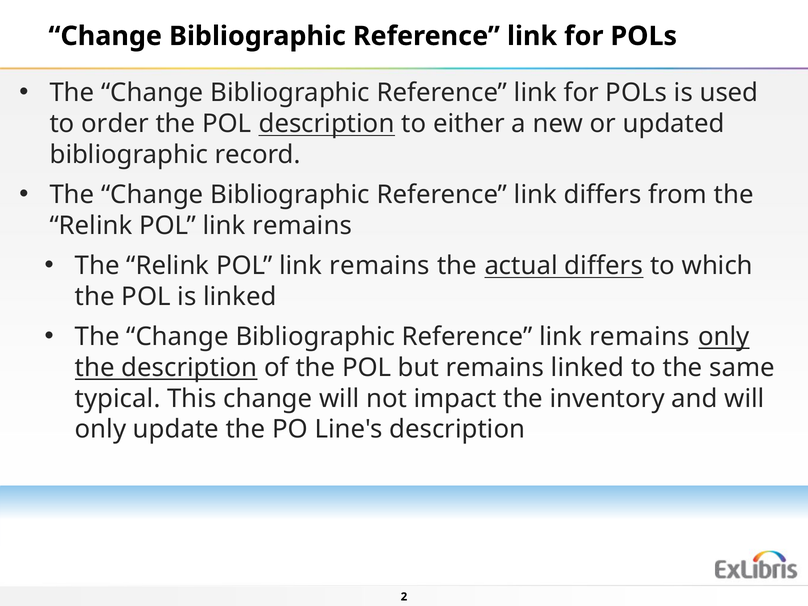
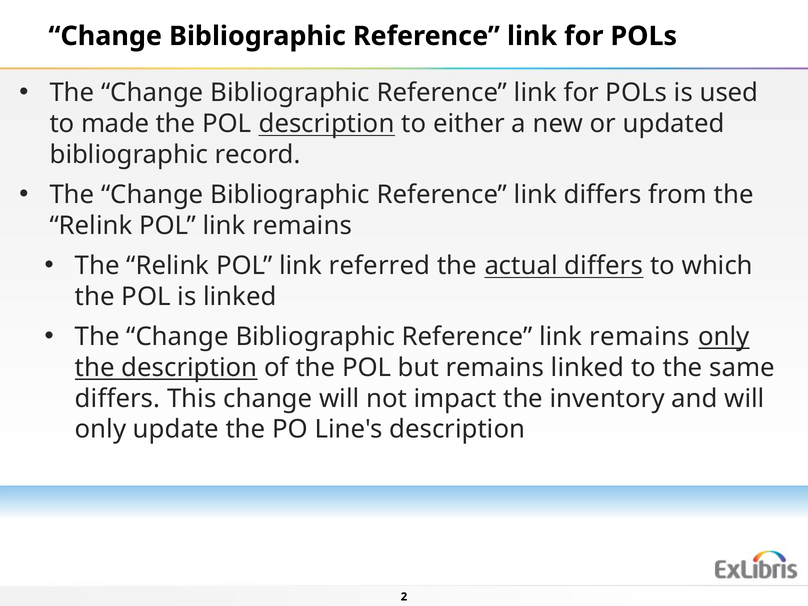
order: order -> made (115, 124)
remains: remains -> referred (380, 266)
typical: typical -> differs (118, 399)
